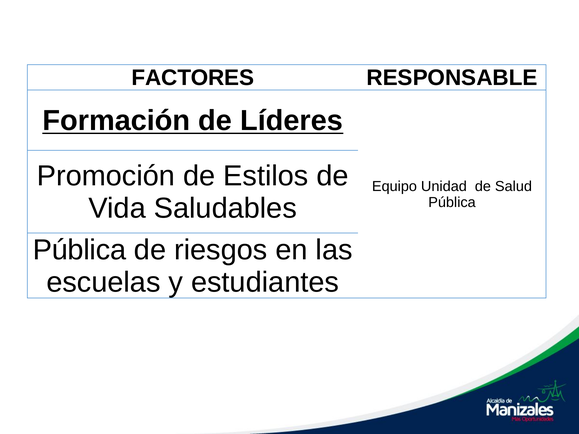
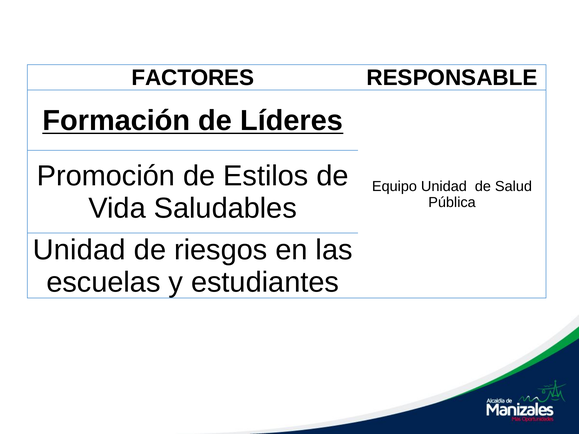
Pública: Pública -> Unidad (79, 250)
